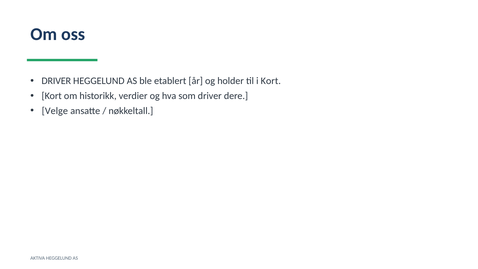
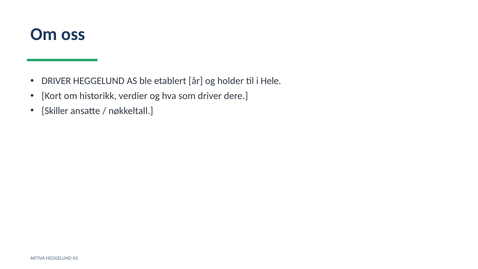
i Kort: Kort -> Hele (271, 81)
Velge: Velge -> Skiller (55, 111)
